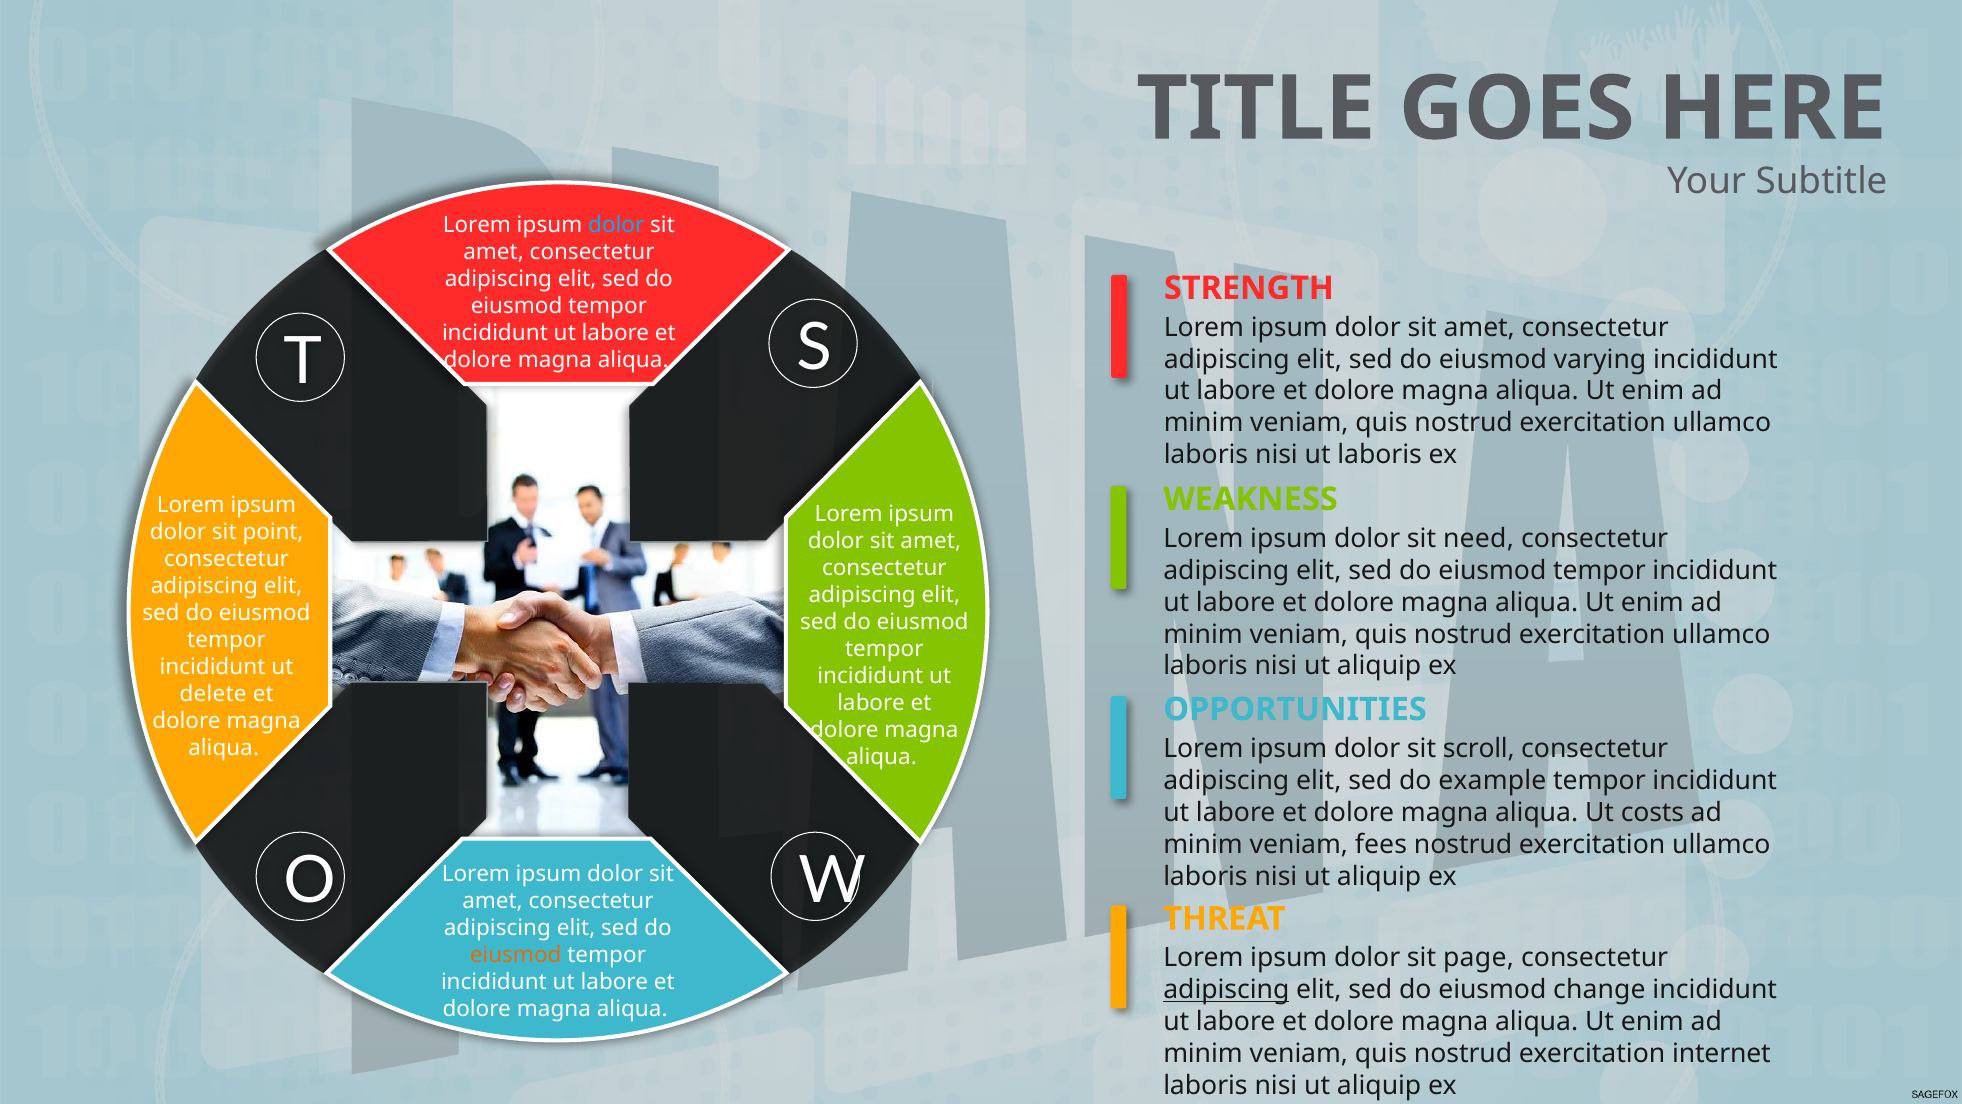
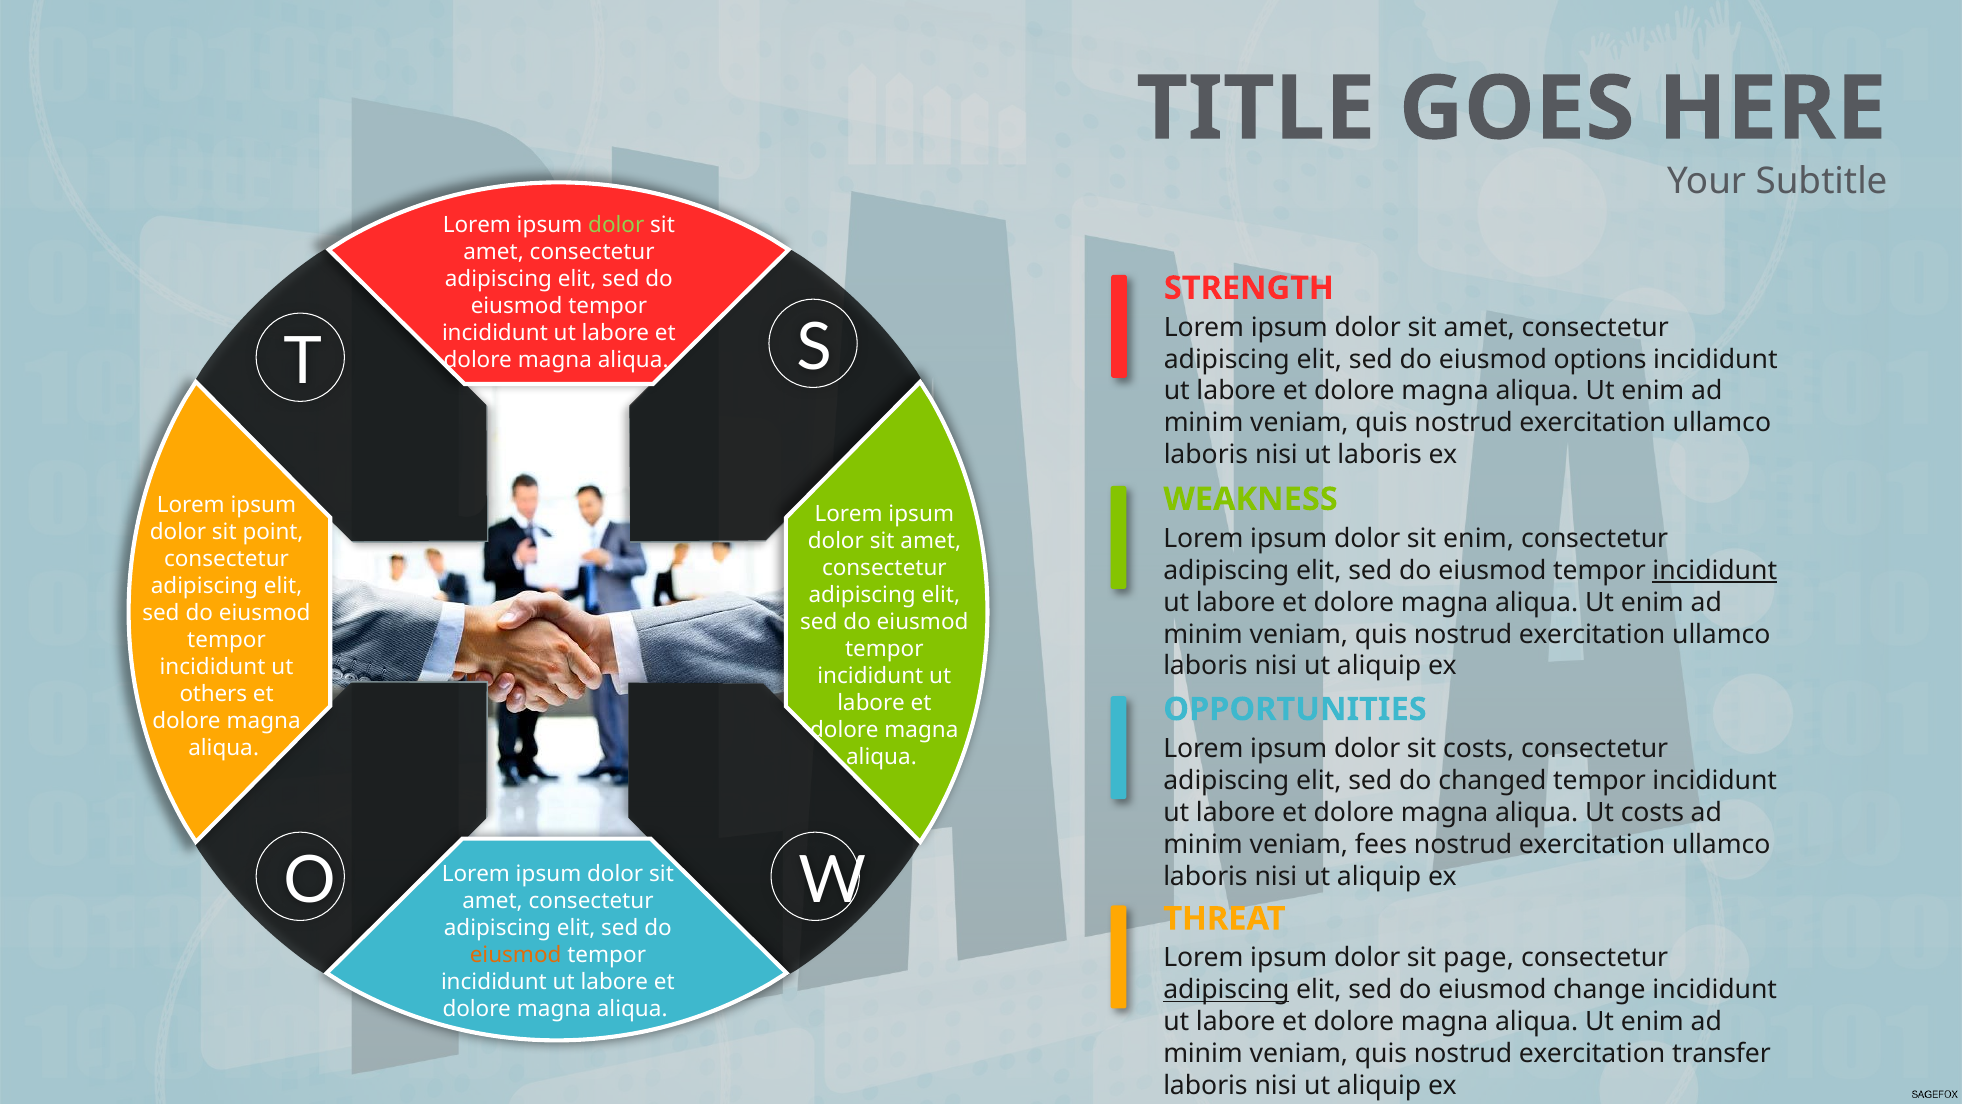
dolor colour: light blue -> light green (616, 225)
varying: varying -> options (1600, 359)
sit need: need -> enim (1479, 538)
incididunt underline: none -> present (1715, 570)
delete: delete -> others (213, 694)
sit scroll: scroll -> costs (1479, 748)
example: example -> changed (1492, 780)
internet: internet -> transfer (1721, 1053)
